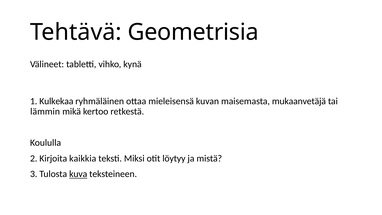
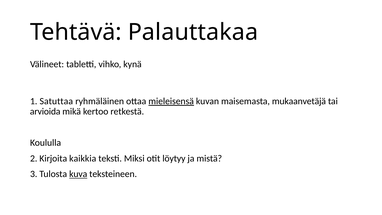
Geometrisia: Geometrisia -> Palauttakaa (193, 32)
Kulkekaa: Kulkekaa -> Satuttaa (56, 101)
mieleisensä underline: none -> present (171, 101)
lämmin: lämmin -> arvioida (45, 112)
